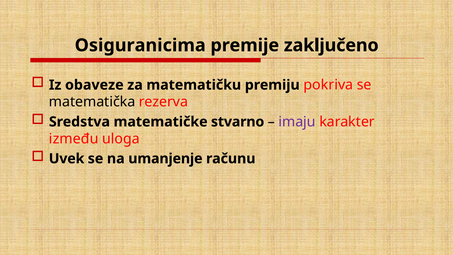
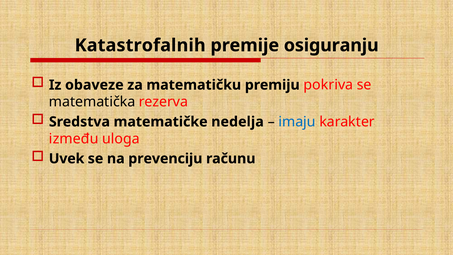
Osiguranicima: Osiguranicima -> Katastrofalnih (140, 45)
zaključeno: zaključeno -> osiguranju (331, 45)
stvarno: stvarno -> nedelja (237, 122)
imaju colour: purple -> blue (297, 122)
umanjenje: umanjenje -> prevenciju (165, 159)
